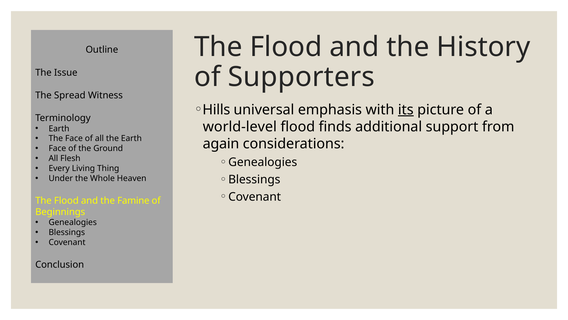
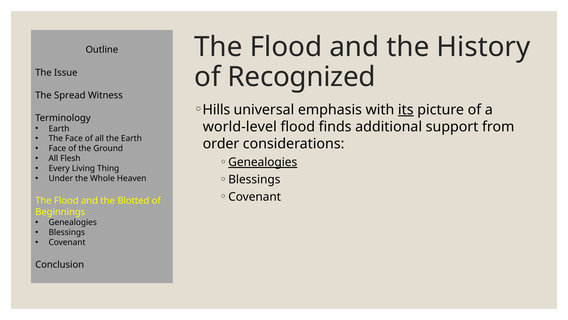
Supporters: Supporters -> Recognized (302, 77)
again: again -> order (221, 144)
Genealogies underline: none -> present (263, 162)
Famine: Famine -> Blotted (133, 200)
